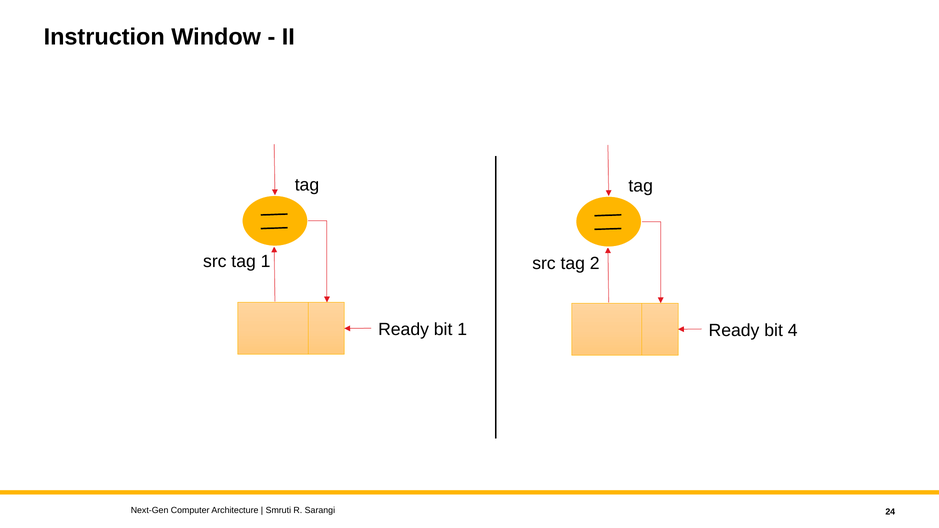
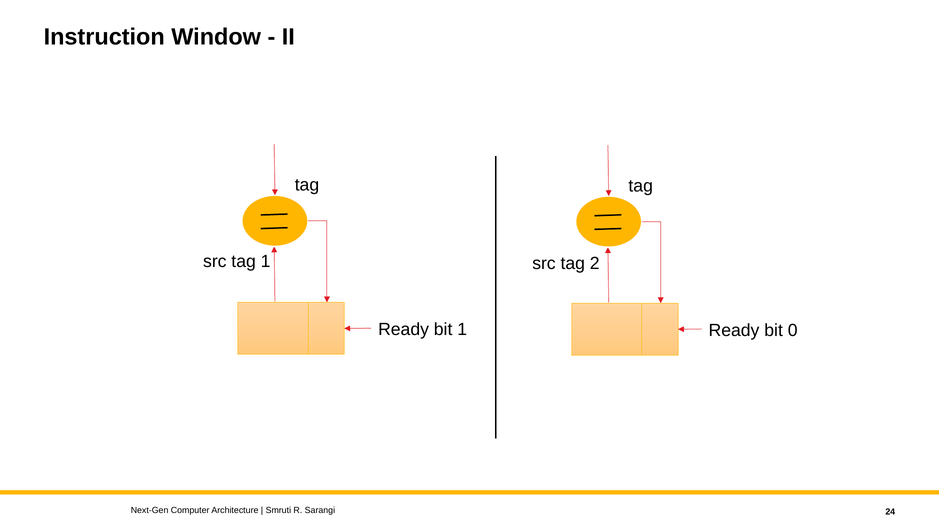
4: 4 -> 0 (793, 330)
